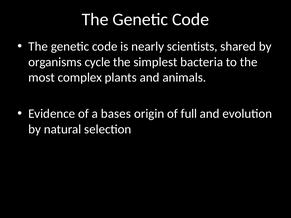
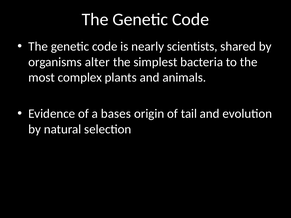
cycle: cycle -> alter (97, 62)
full: full -> tail (189, 114)
